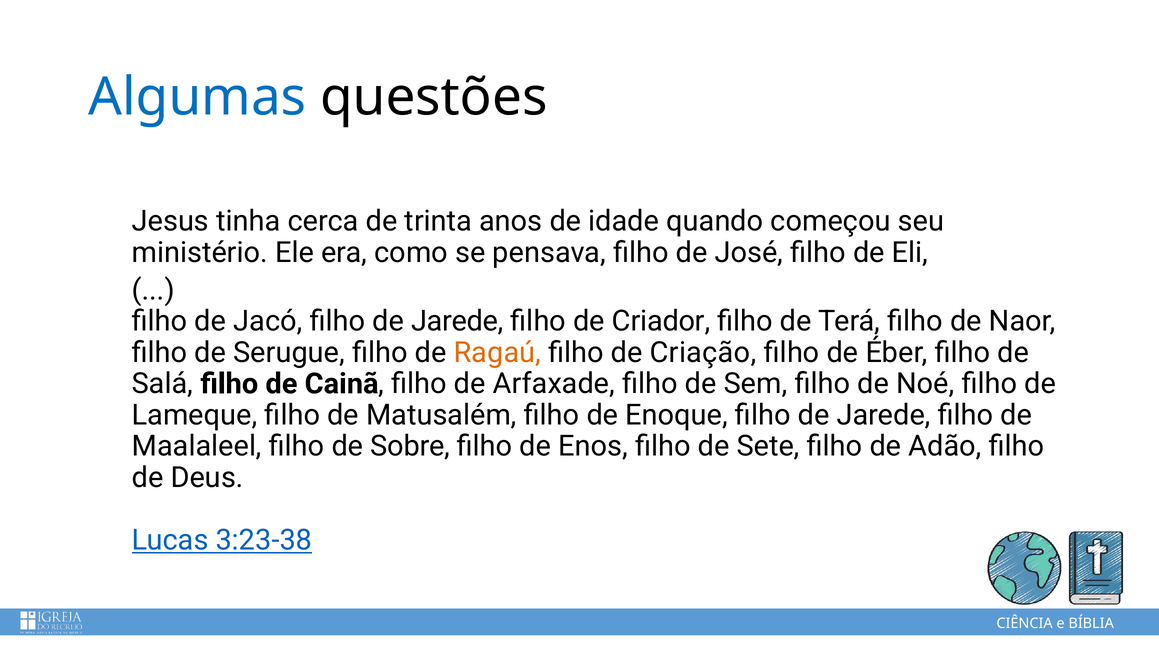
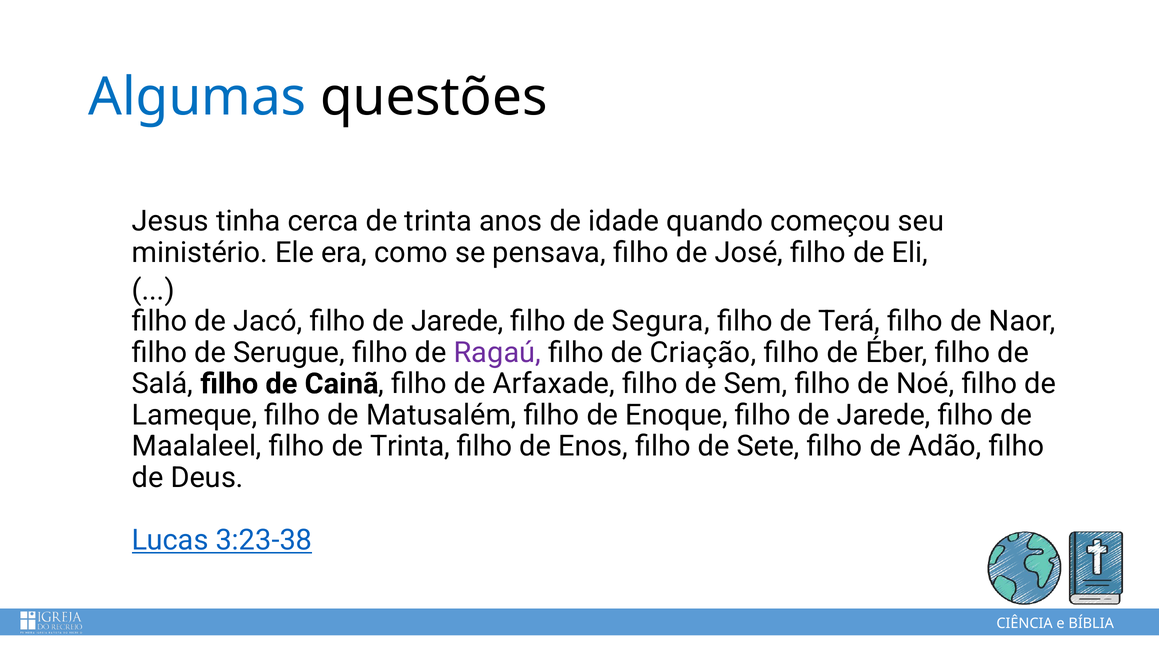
Criador: Criador -> Segura (661, 321)
Ragaú colour: orange -> purple (497, 352)
filho de Sobre: Sobre -> Trinta (410, 446)
